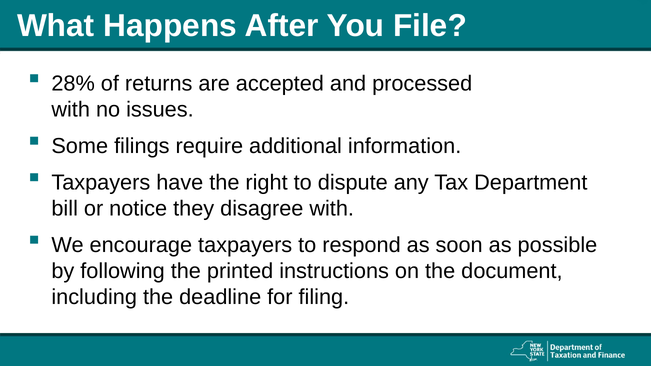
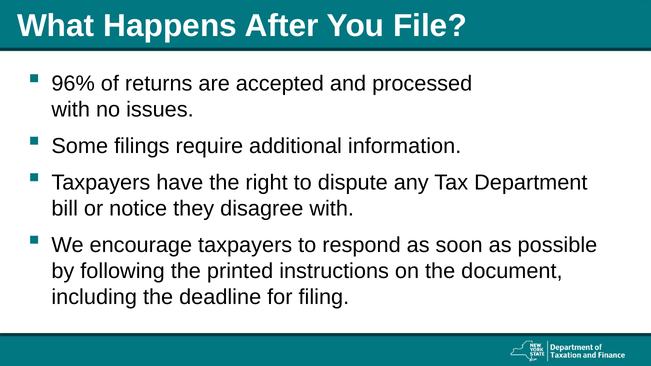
28%: 28% -> 96% (73, 84)
